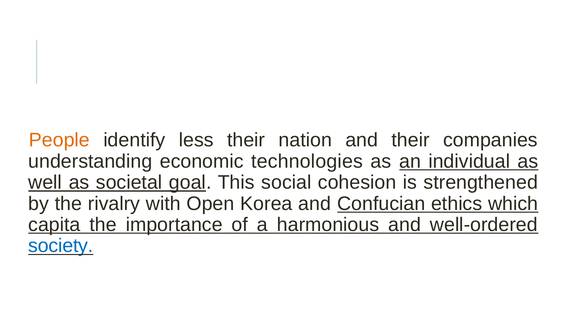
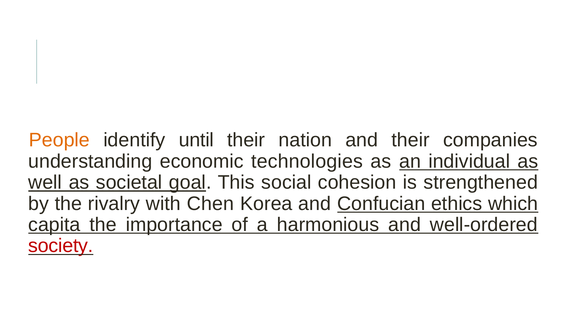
less: less -> until (196, 140)
Open: Open -> Chen (210, 204)
society colour: blue -> red (61, 246)
